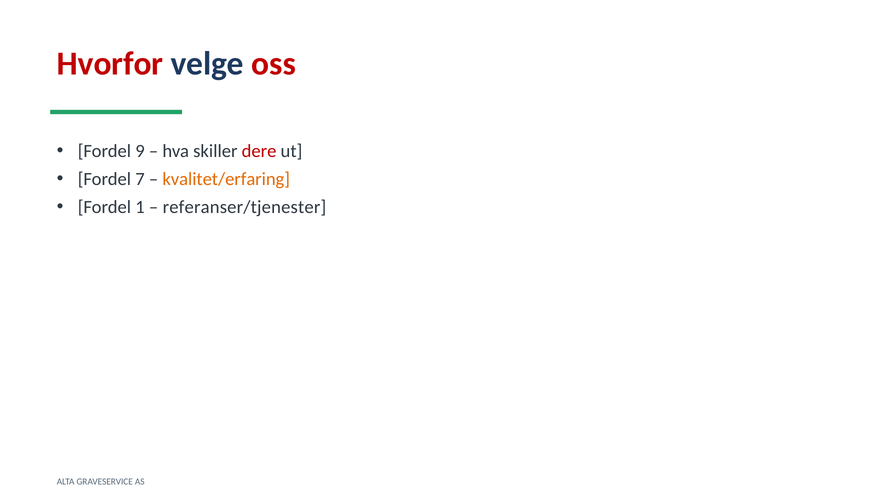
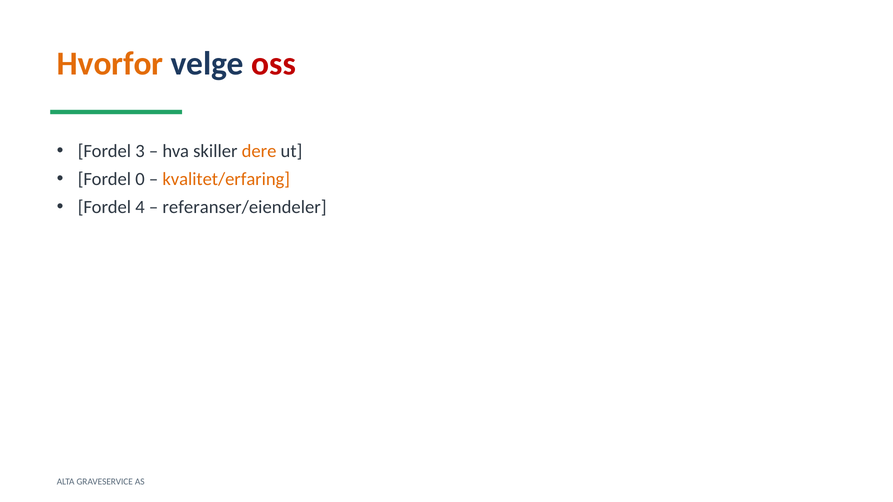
Hvorfor colour: red -> orange (110, 64)
9: 9 -> 3 (140, 151)
dere colour: red -> orange (259, 151)
7: 7 -> 0 (140, 179)
1: 1 -> 4 (140, 207)
referanser/tjenester: referanser/tjenester -> referanser/eiendeler (245, 207)
